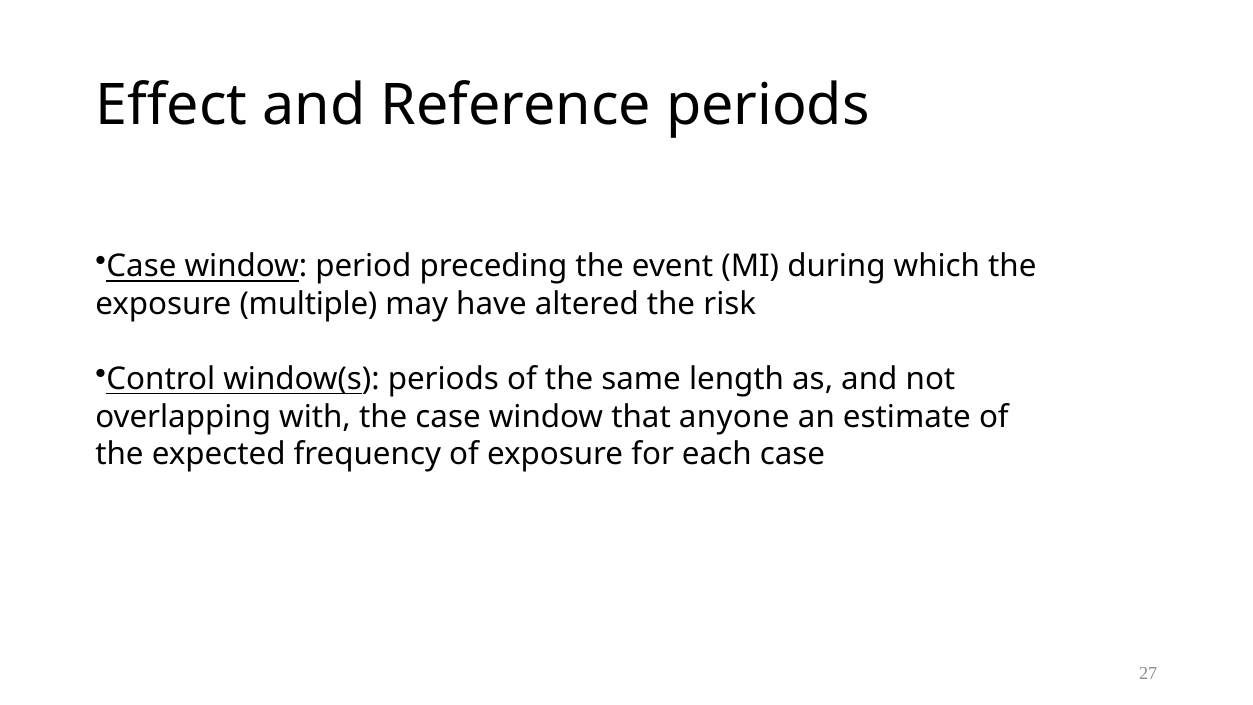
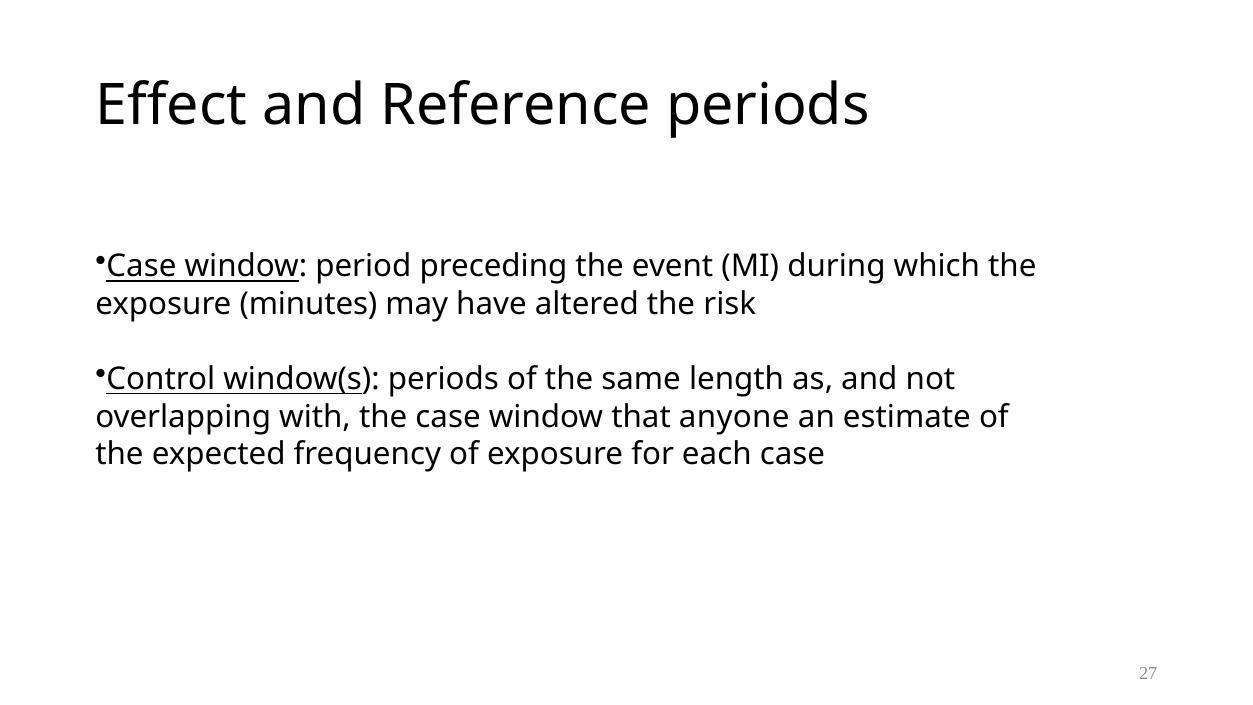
multiple: multiple -> minutes (308, 304)
